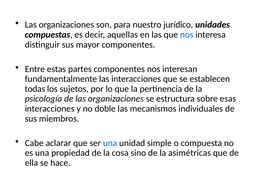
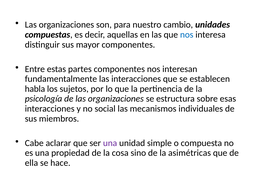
jurídico: jurídico -> cambio (178, 25)
todas: todas -> habla (35, 89)
doble: doble -> social (105, 109)
una colour: blue -> purple (110, 143)
